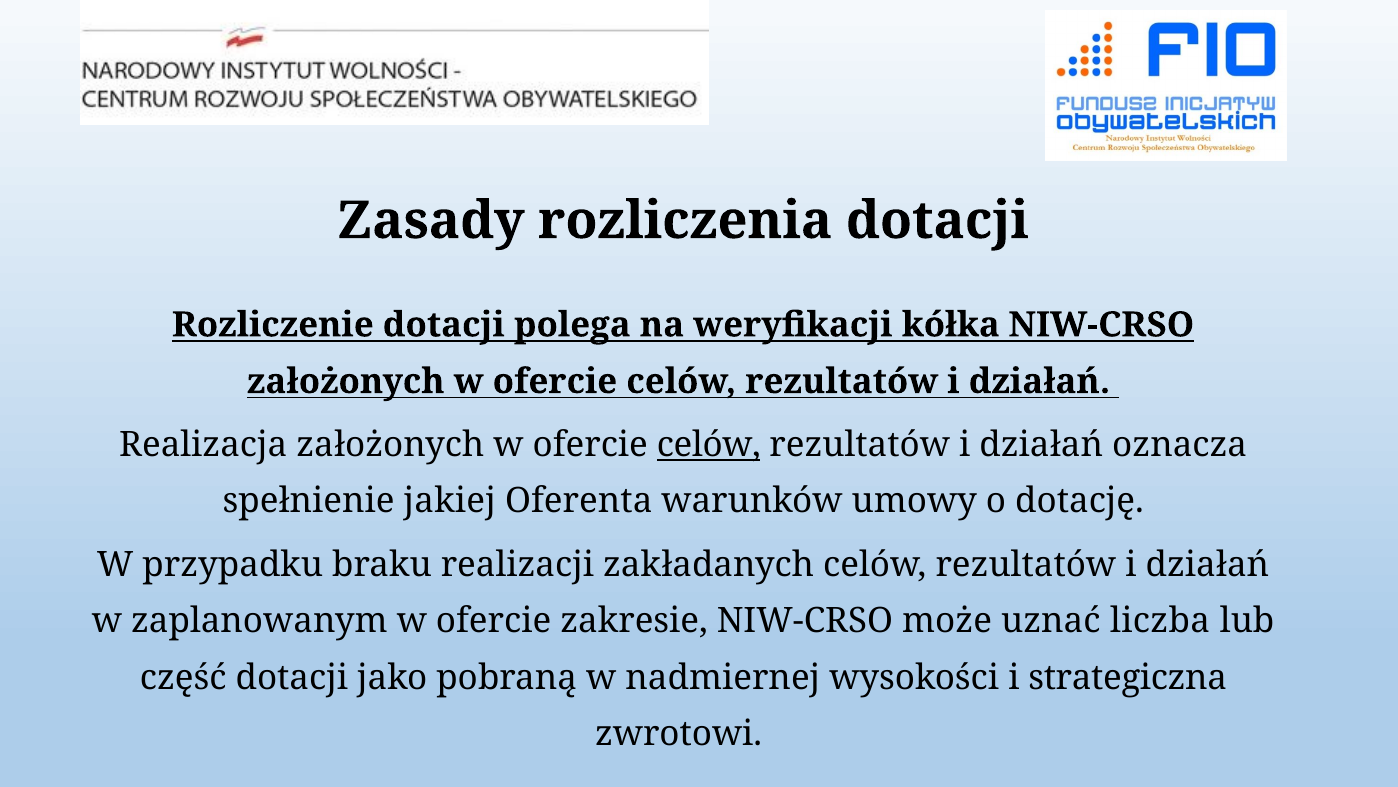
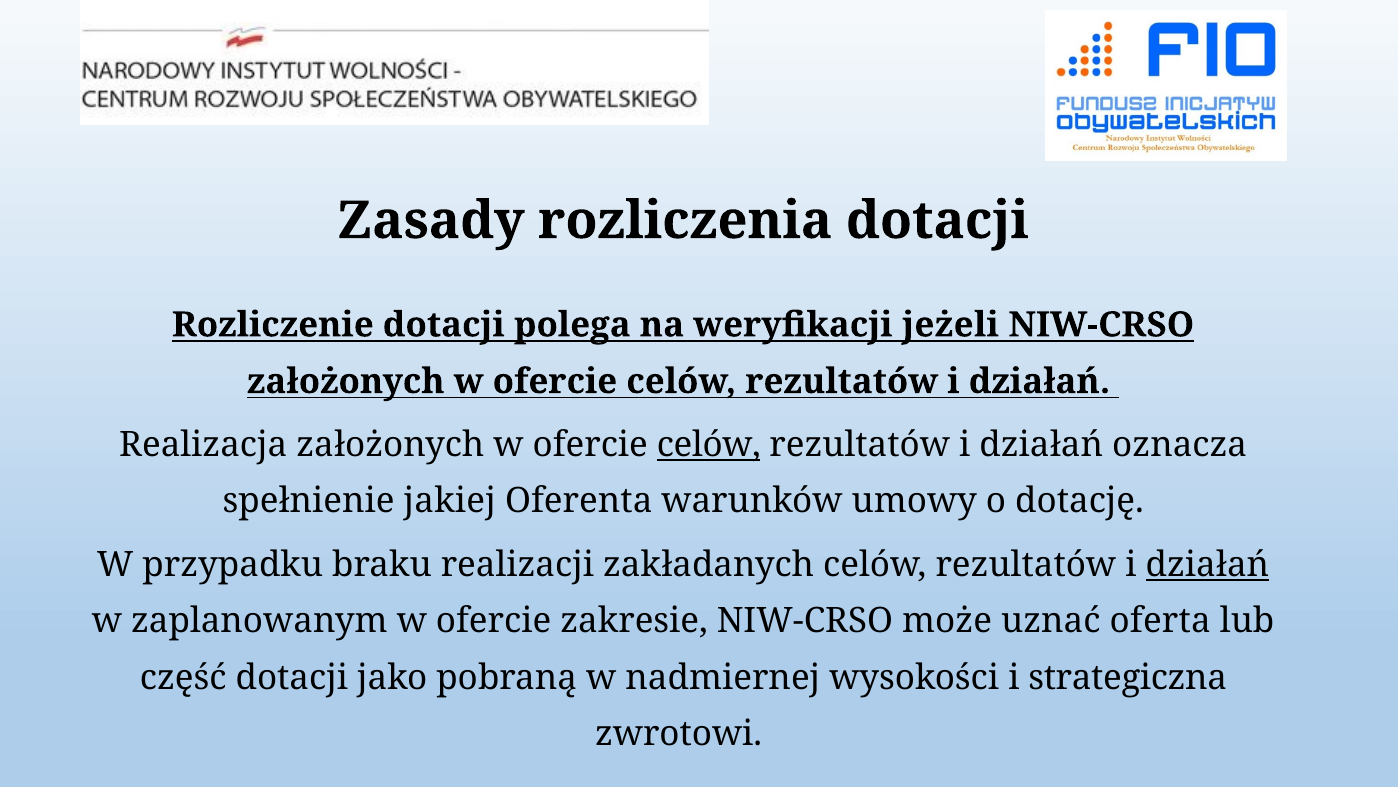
kółka: kółka -> jeżeli (950, 325)
działań underline: none -> present (1207, 564)
liczba: liczba -> oferta (1160, 621)
